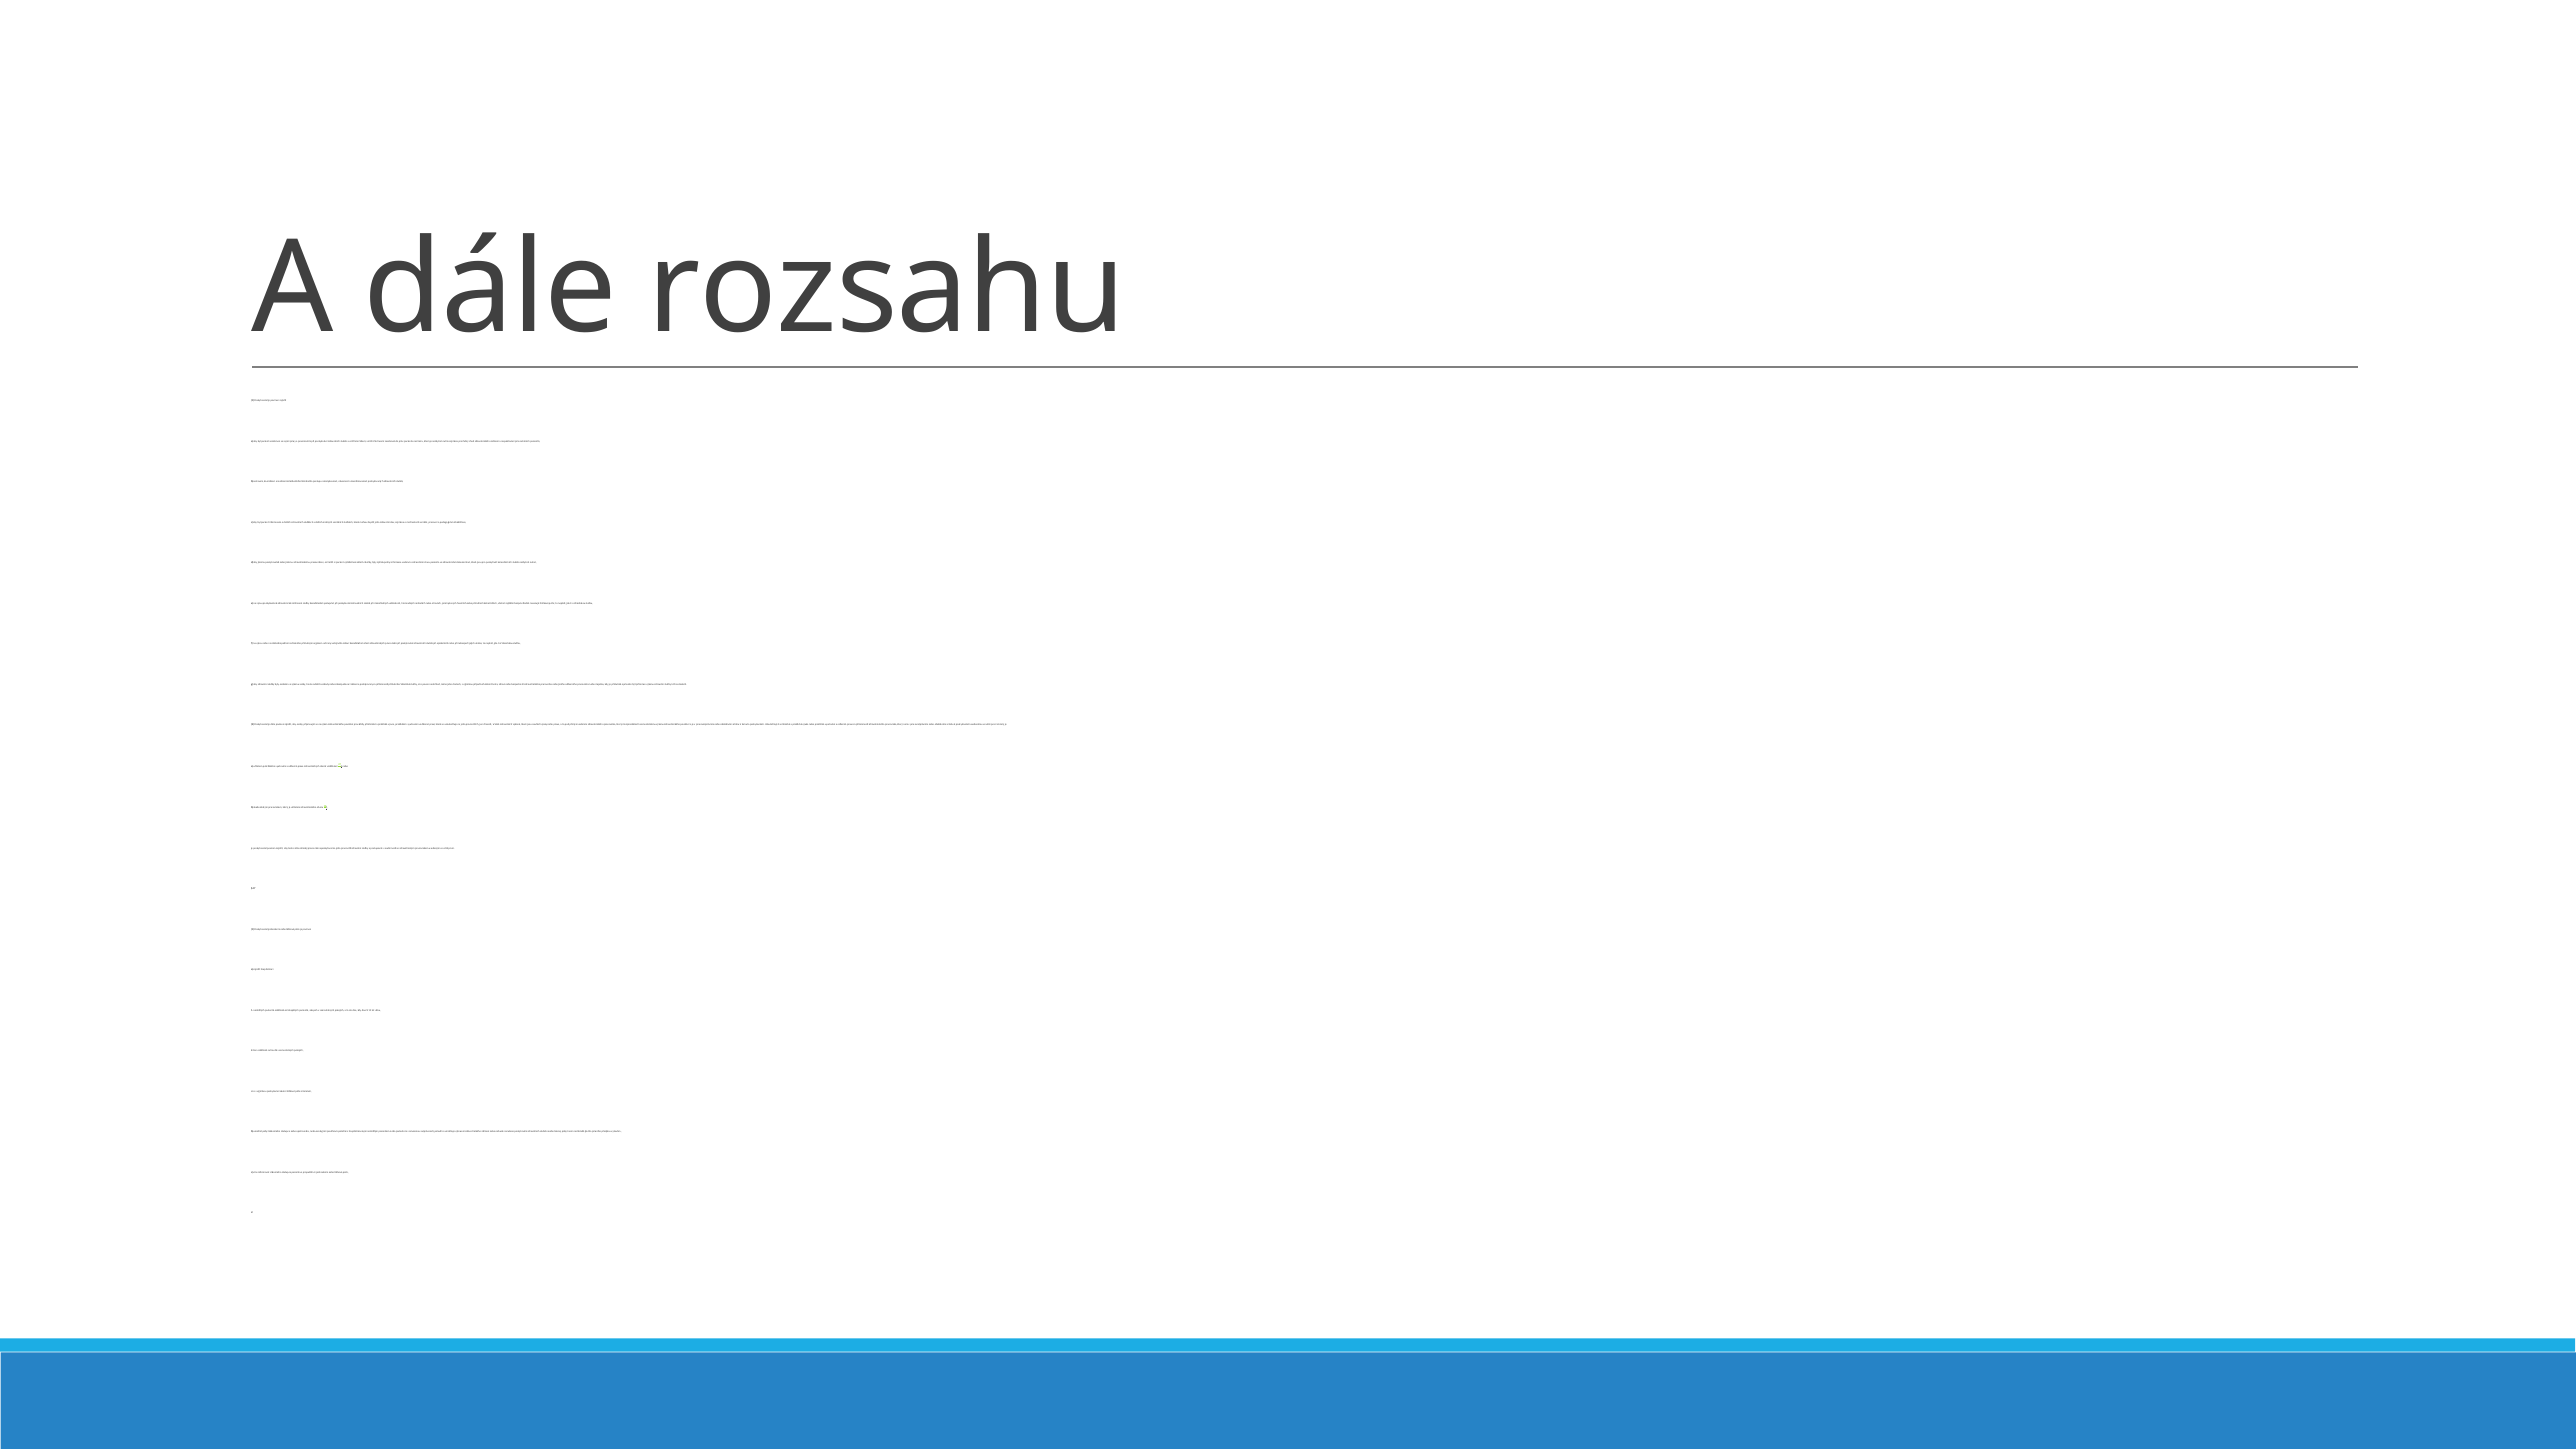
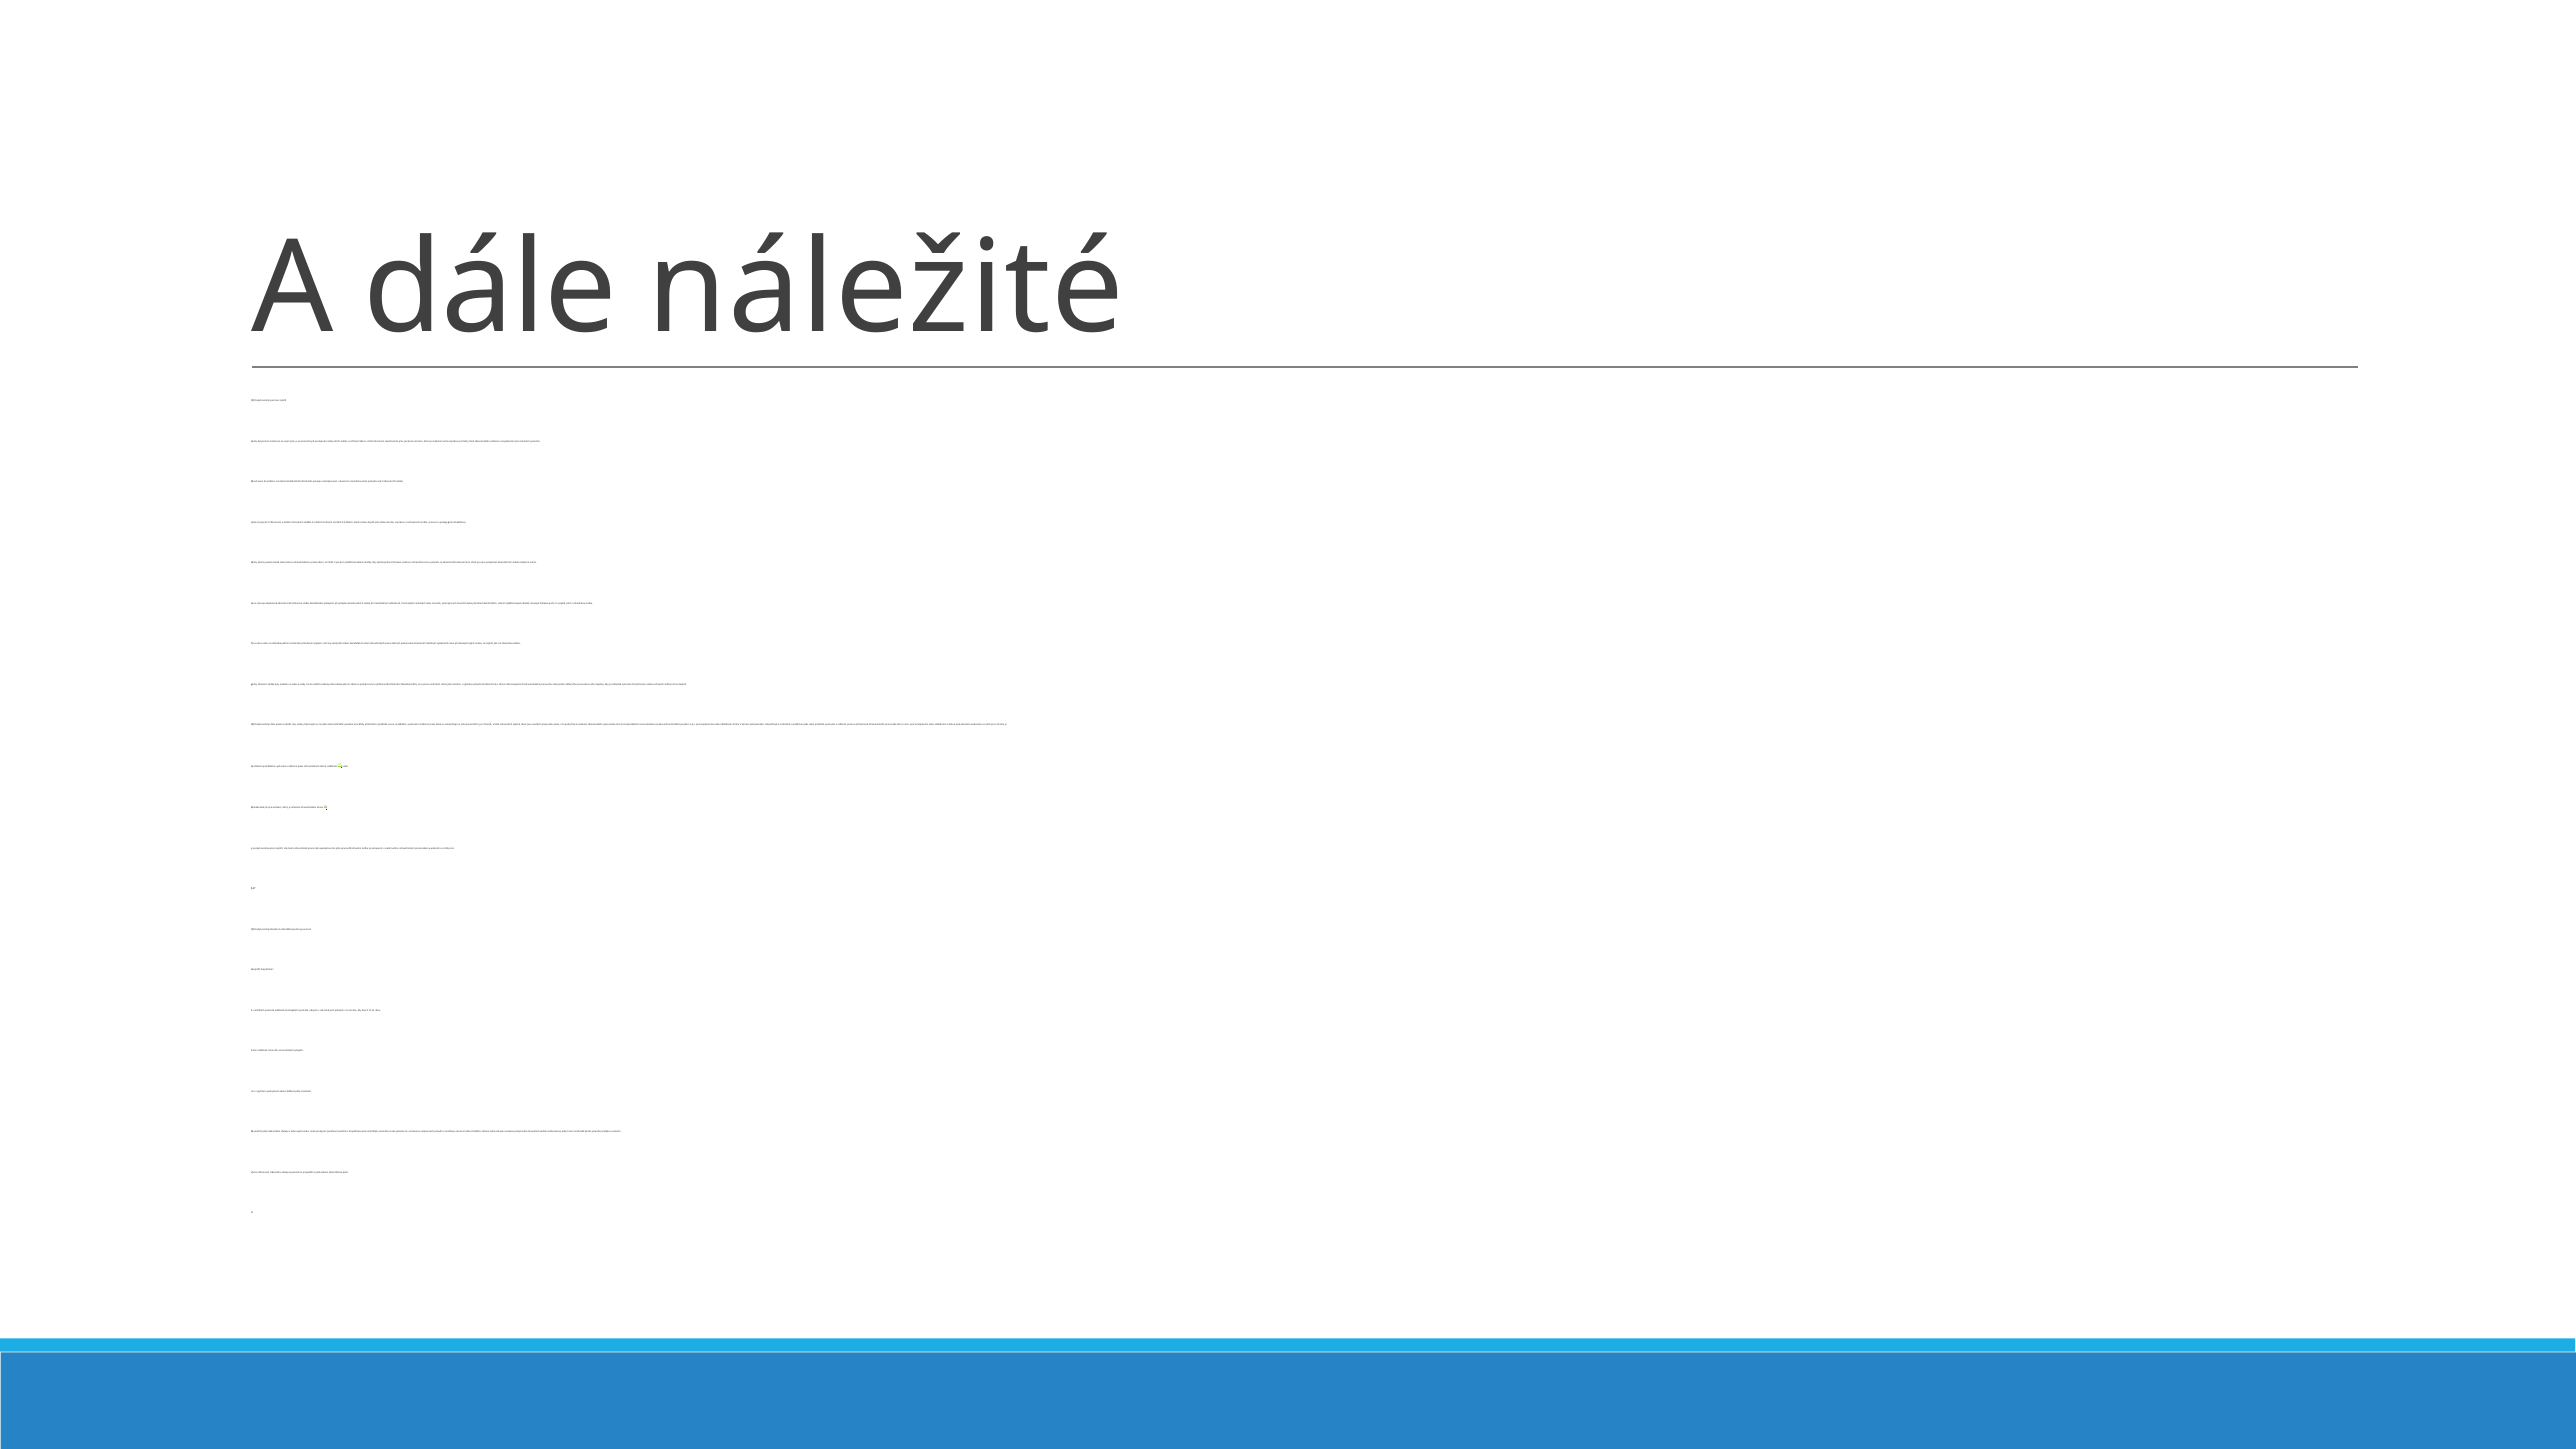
rozsahu: rozsahu -> náležité (886, 289)
